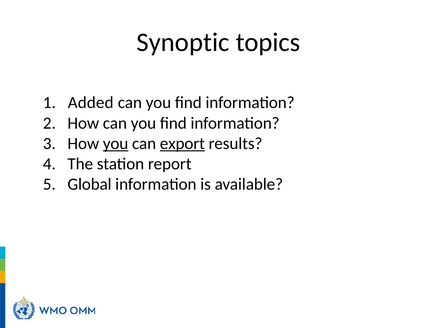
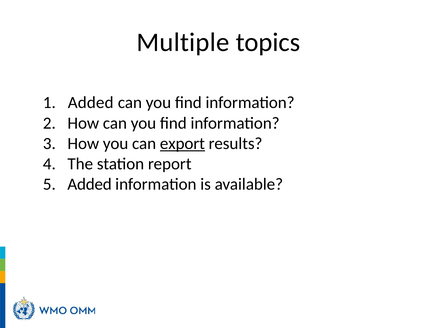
Synoptic: Synoptic -> Multiple (183, 42)
you underline: present -> none (116, 143)
Global: Global -> Added (90, 184)
